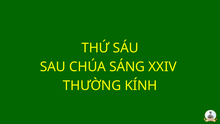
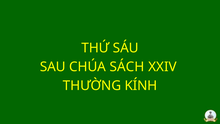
SÁNG: SÁNG -> SÁCH (127, 67)
